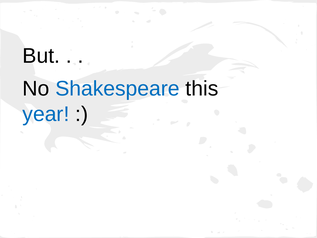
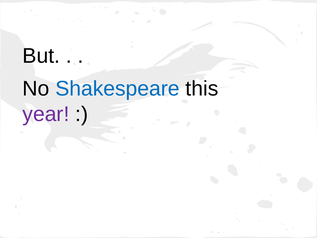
year colour: blue -> purple (46, 114)
